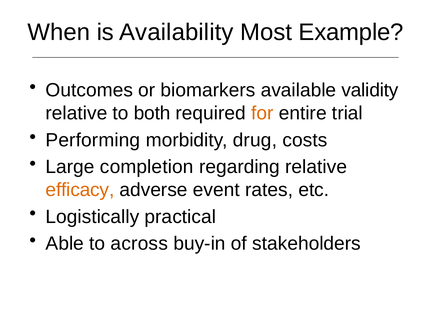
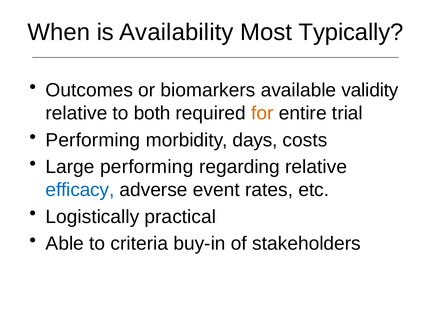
Example: Example -> Typically (351, 32)
drug: drug -> days (255, 140)
Large completion: completion -> performing (147, 167)
efficacy colour: orange -> blue (80, 190)
across: across -> criteria (139, 244)
